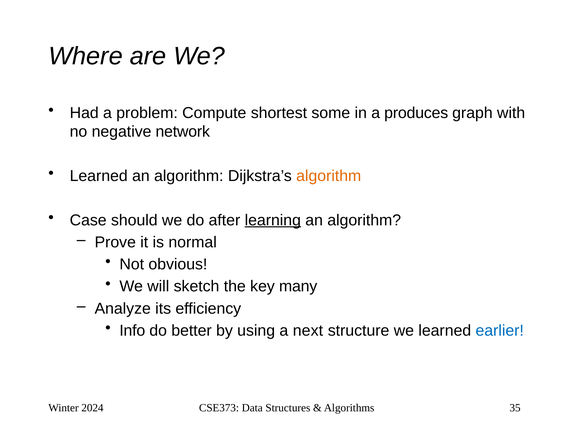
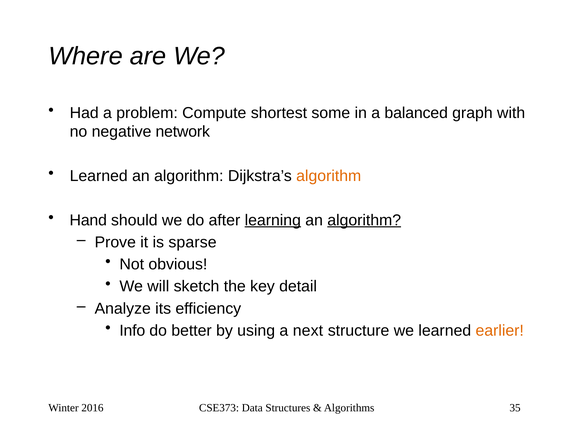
produces: produces -> balanced (416, 113)
Case: Case -> Hand (88, 221)
algorithm underline: none -> present (364, 221)
normal: normal -> sparse (193, 243)
many: many -> detail (298, 287)
earlier colour: blue -> orange (500, 331)
2024: 2024 -> 2016 (92, 409)
